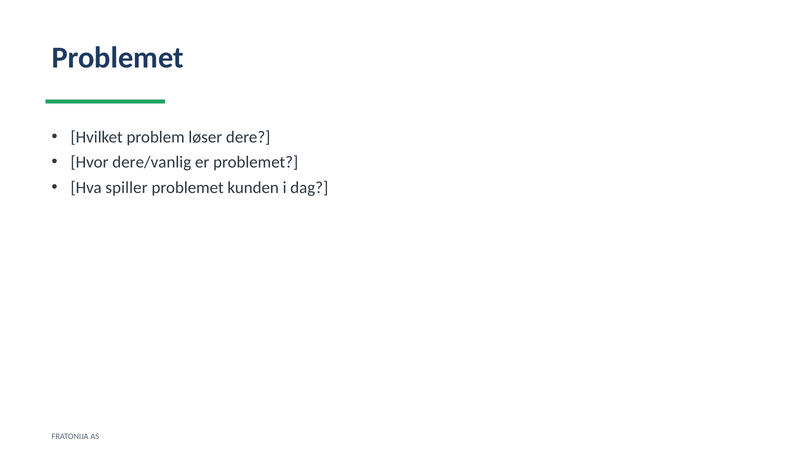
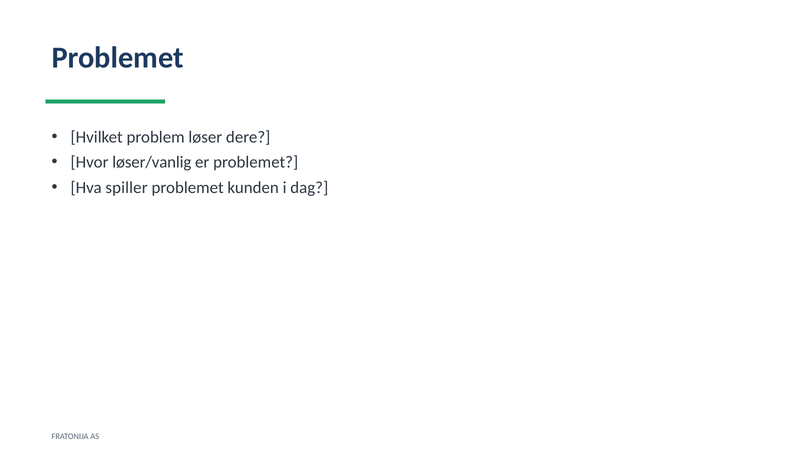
dere/vanlig: dere/vanlig -> løser/vanlig (152, 163)
